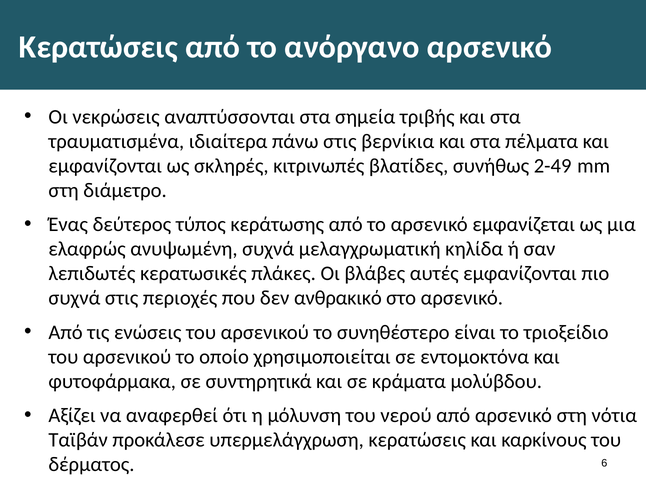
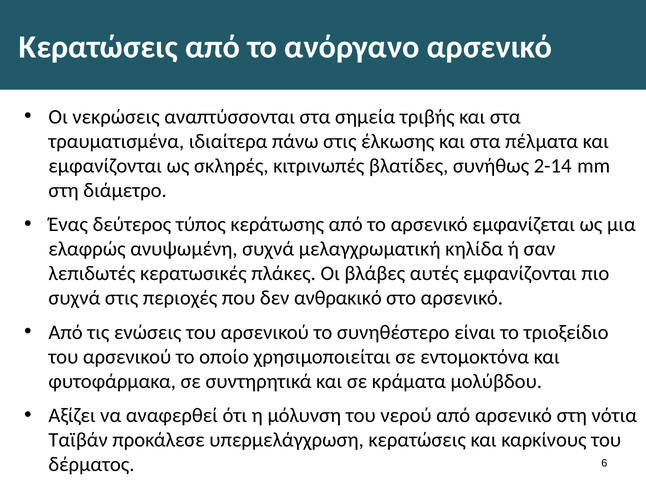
βερνίκια: βερνίκια -> έλκωσης (398, 141)
2-49: 2-49 -> 2-14 (553, 166)
